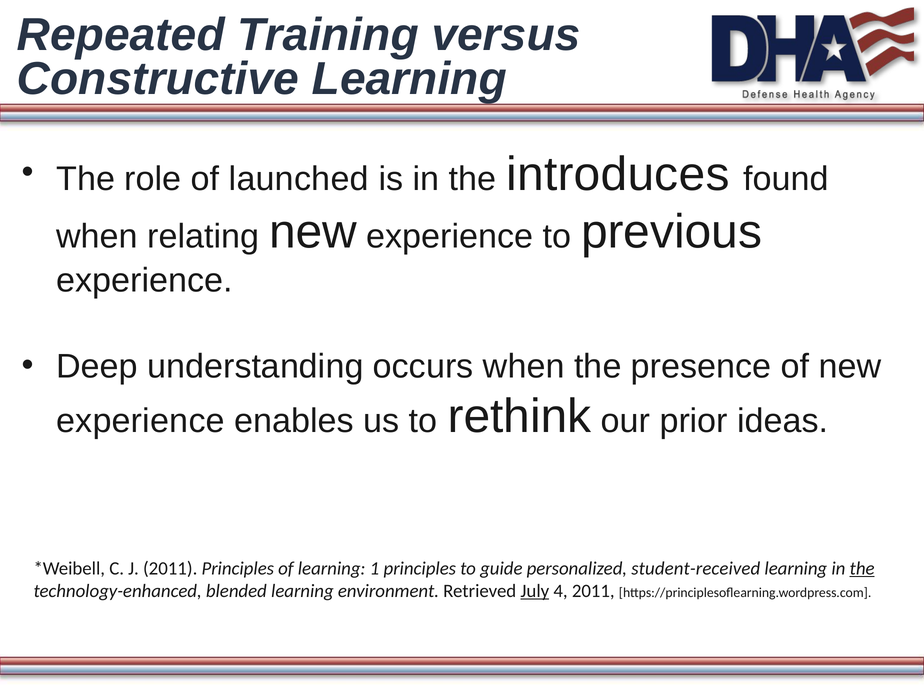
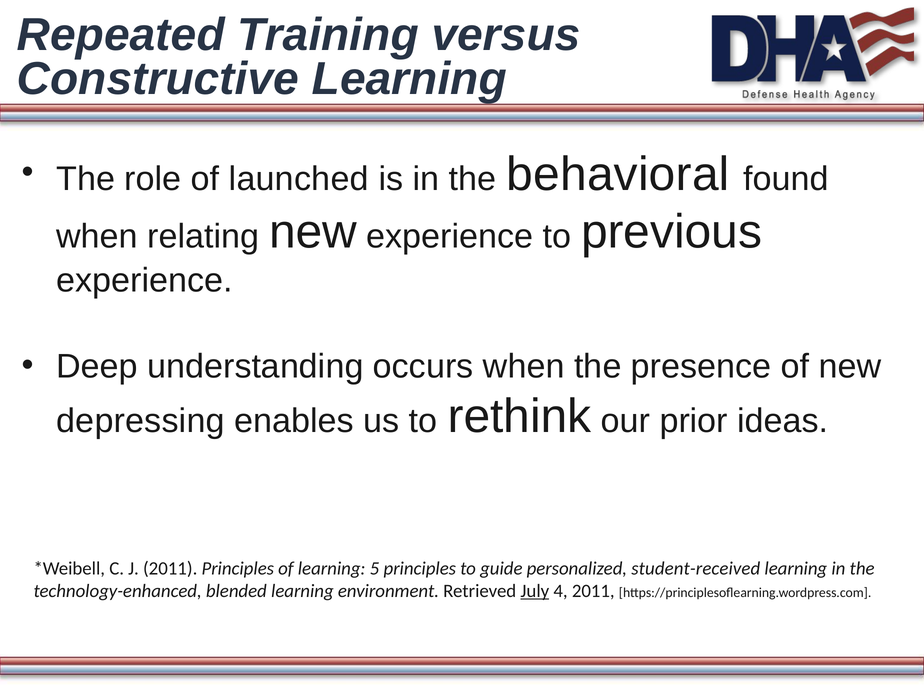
introduces: introduces -> behavioral (618, 174)
experience: experience -> depressing (140, 421)
1: 1 -> 5 (374, 568)
the underline: present -> none (862, 568)
